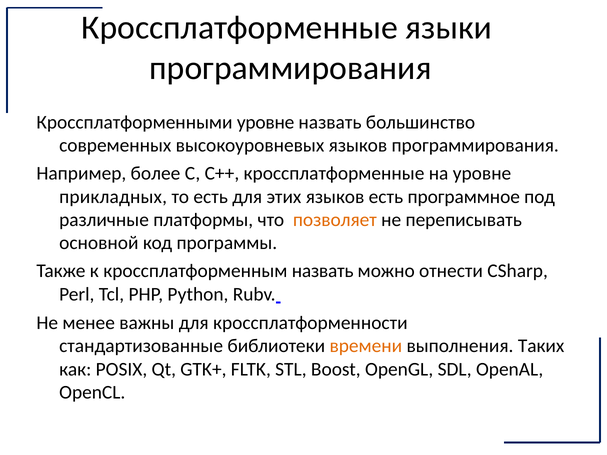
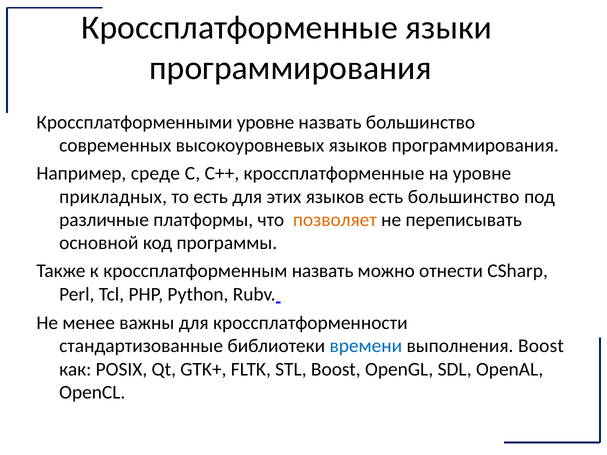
более: более -> среде (155, 173)
есть программное: программное -> большинство (464, 197)
времени colour: orange -> blue (366, 346)
выполнения Таких: Таких -> Boost (541, 346)
